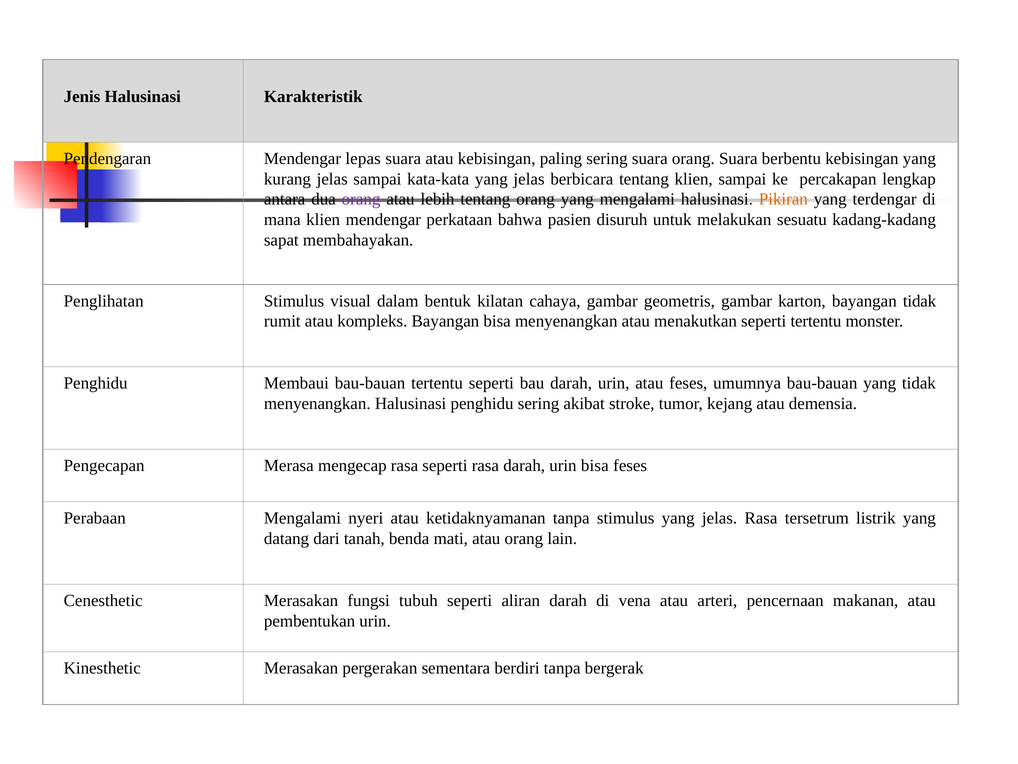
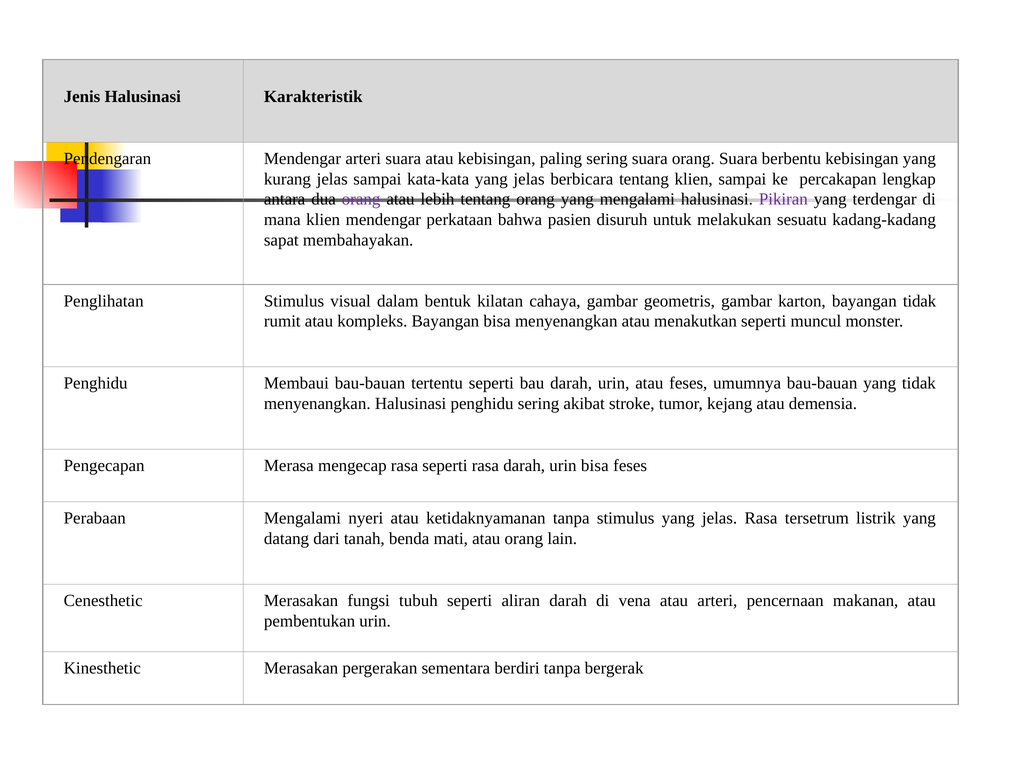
Mendengar lepas: lepas -> arteri (363, 158)
Pikiran colour: orange -> purple (783, 199)
seperti tertentu: tertentu -> muncul (816, 321)
